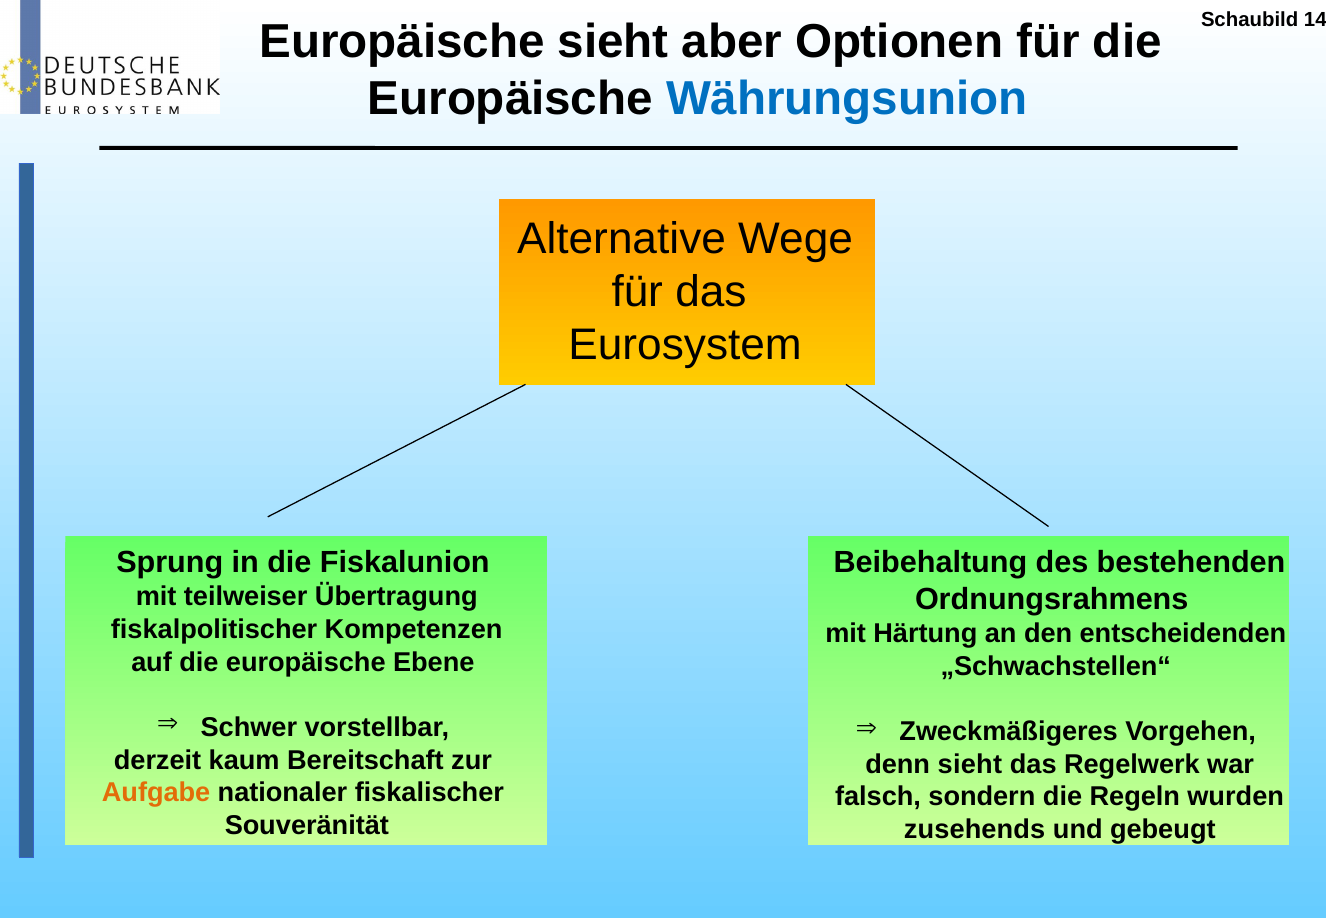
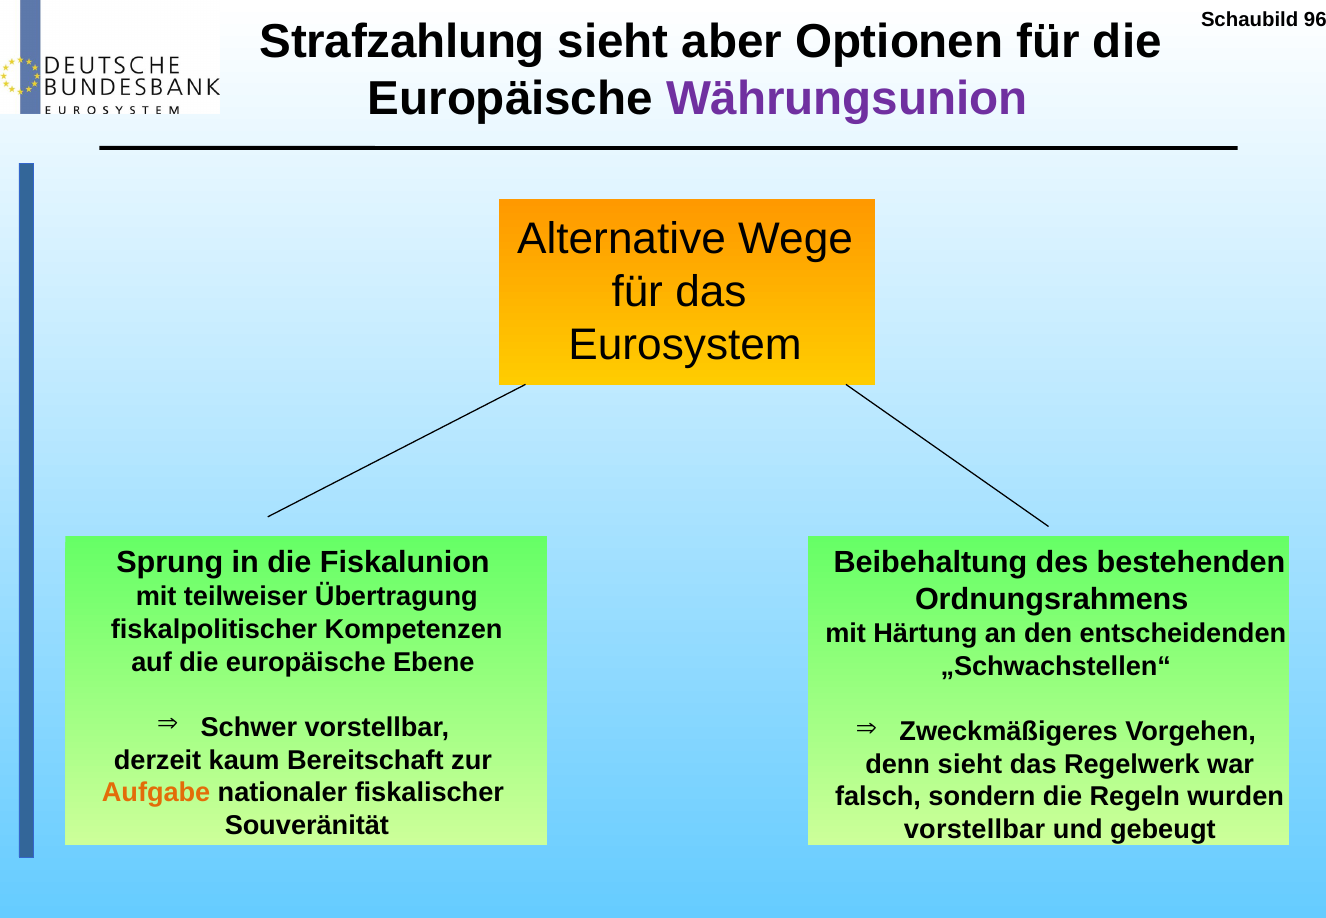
14: 14 -> 96 (1315, 20)
Europäische: Europäische -> Strafzahlung (402, 41)
Währungsunion colour: blue -> purple (847, 99)
zusehends: zusehends -> vorstellbar (974, 830)
